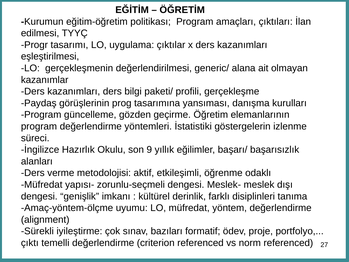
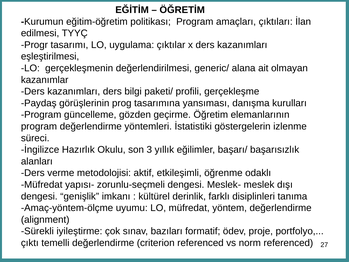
9: 9 -> 3 (149, 150)
